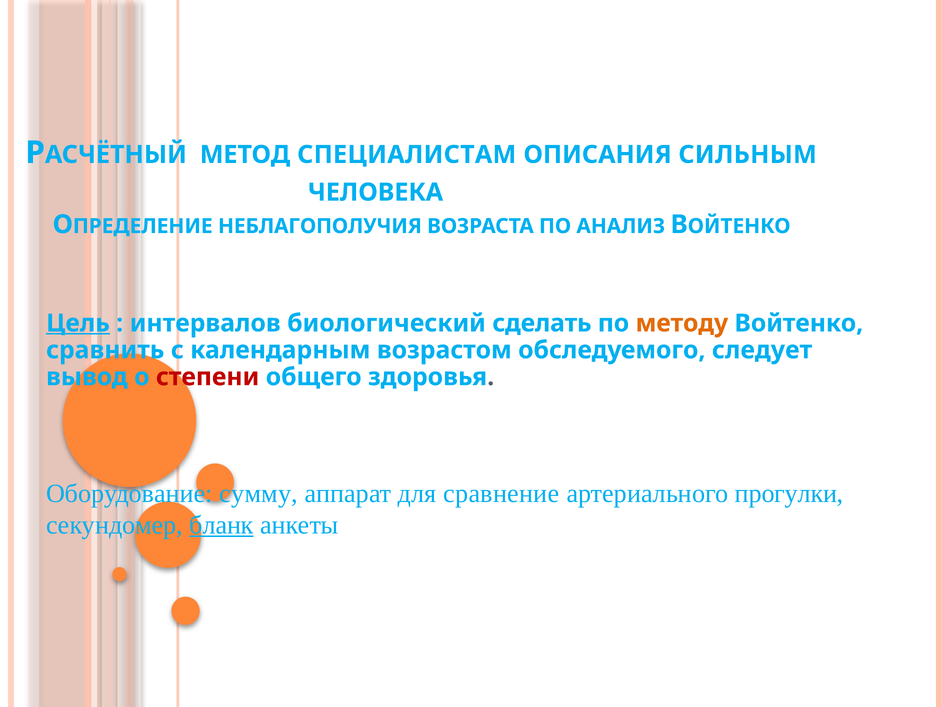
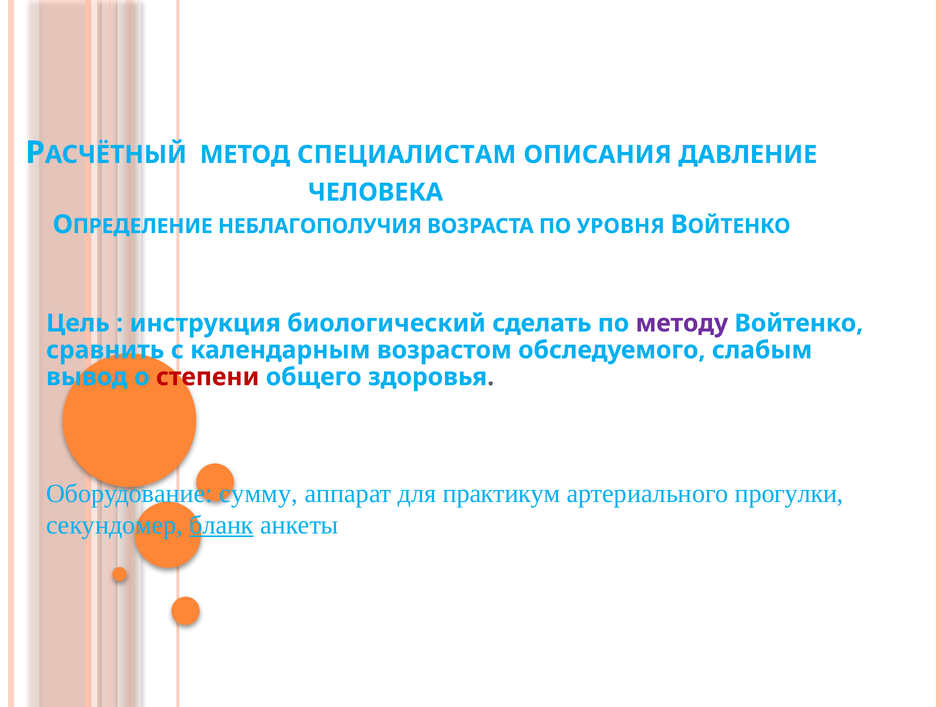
СИЛЬНЫМ: СИЛЬНЫМ -> ДАВЛЕНИЕ (748, 155)
АНАЛИЗ: АНАЛИЗ -> УРОВНЯ (621, 226)
Цель underline: present -> none (78, 323)
интервалов: интервалов -> инструкция (205, 323)
методу colour: orange -> purple (682, 323)
следует: следует -> слабым (762, 350)
сравнение: сравнение -> практикум (502, 493)
